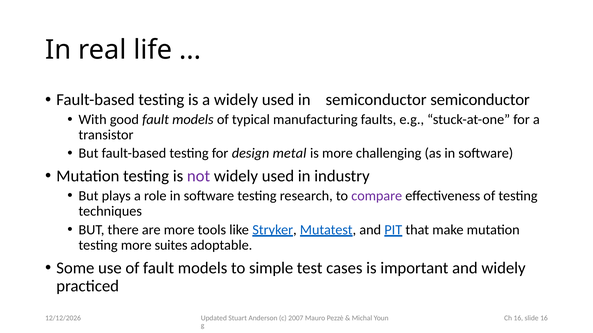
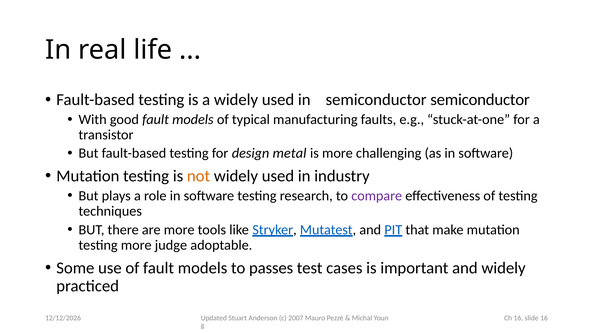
not colour: purple -> orange (199, 176)
suites: suites -> judge (171, 246)
simple: simple -> passes (271, 268)
